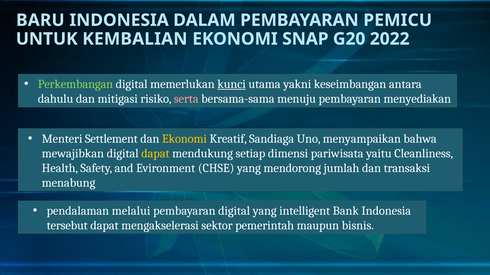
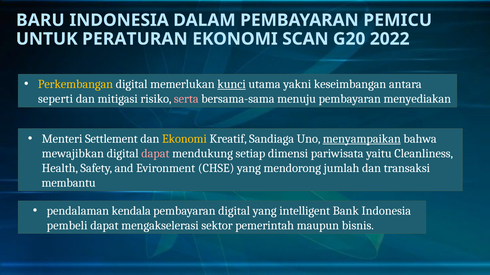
KEMBALIAN: KEMBALIAN -> PERATURAN (135, 39)
SNAP: SNAP -> SCAN (305, 39)
Perkembangan colour: light green -> yellow (75, 84)
dahulu: dahulu -> seperti (56, 99)
menyampaikan underline: none -> present (362, 139)
dapat colour: yellow -> pink (155, 154)
menabung: menabung -> membantu (69, 183)
melalui: melalui -> kendala (131, 211)
tersebut: tersebut -> pembeli (67, 226)
